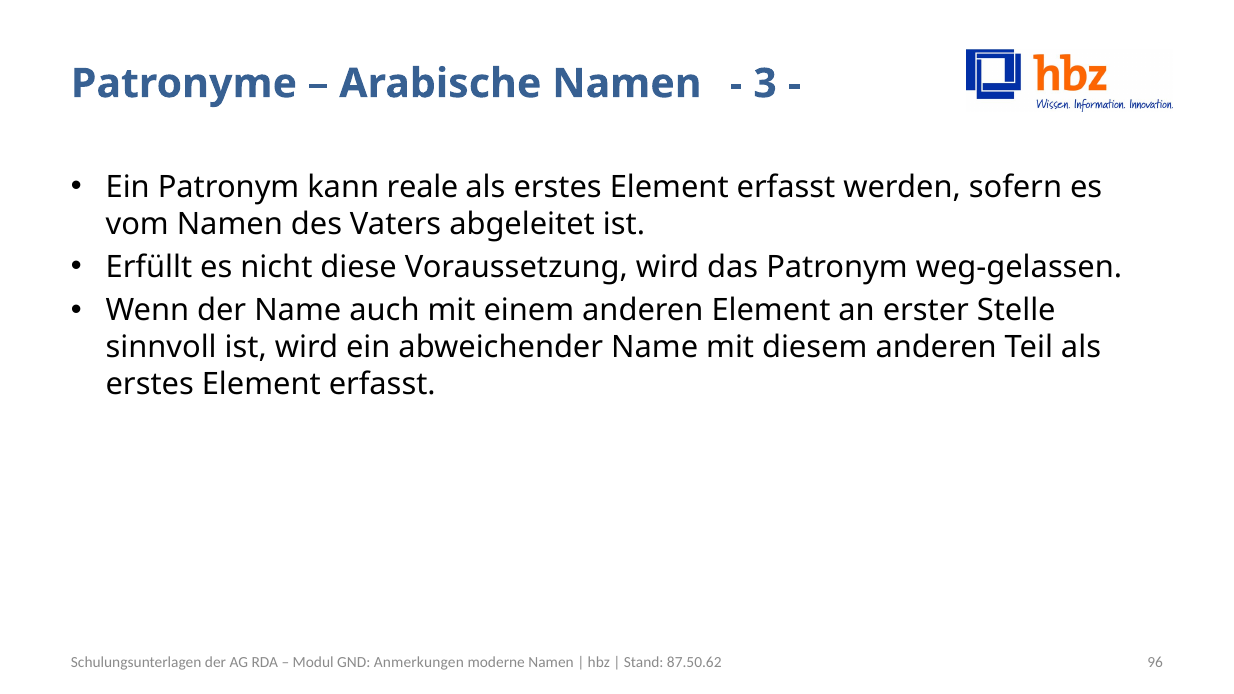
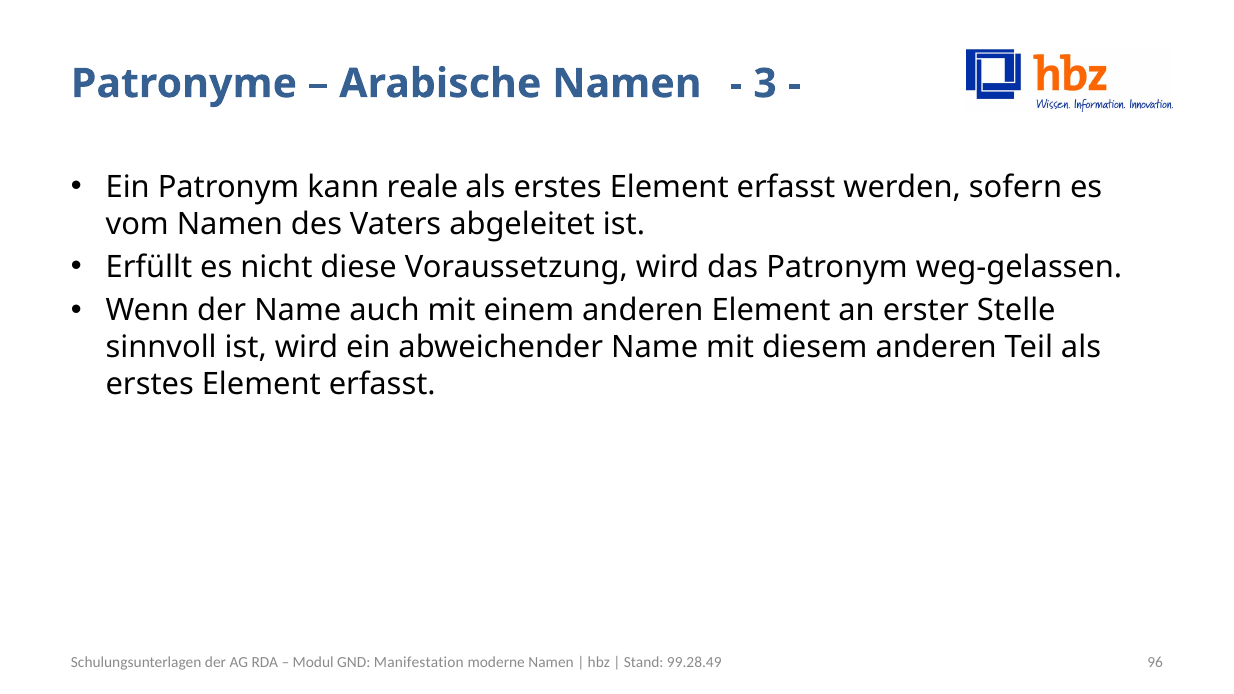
Anmerkungen: Anmerkungen -> Manifestation (419, 663)
87.50.62: 87.50.62 -> 99.28.49 (694, 663)
